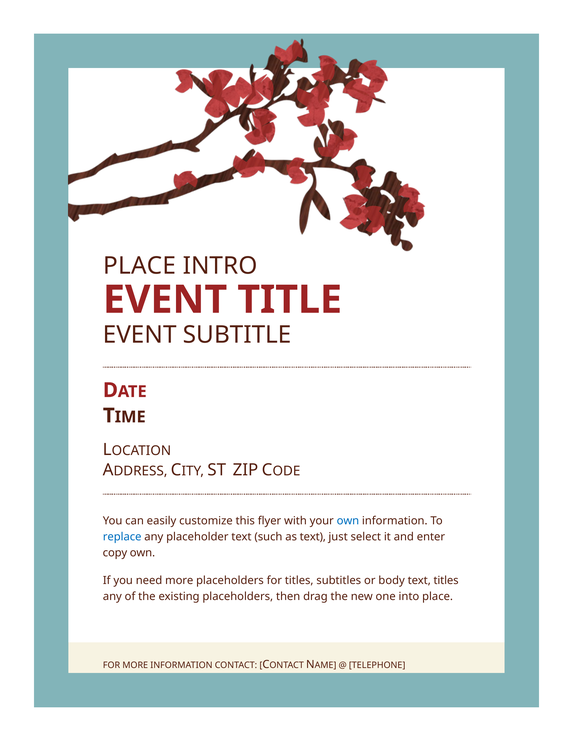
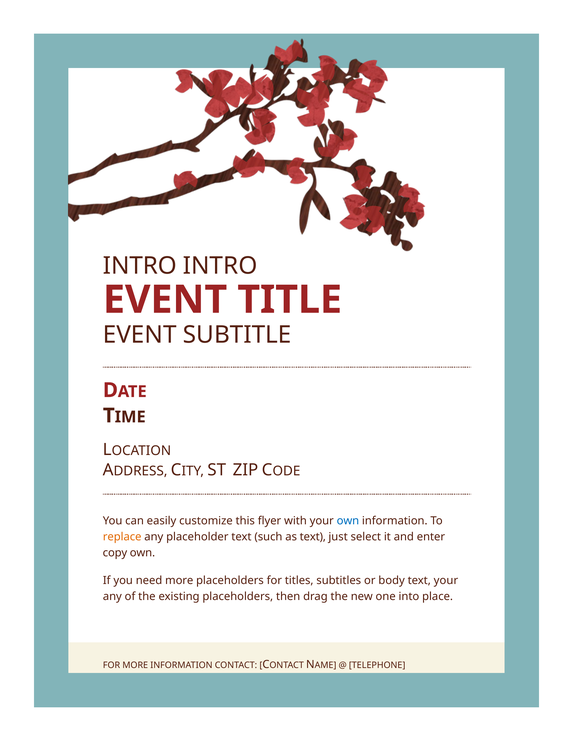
PLACE: PLACE -> INTRO (140, 266)
replace colour: blue -> orange (122, 537)
text titles: titles -> your (446, 581)
